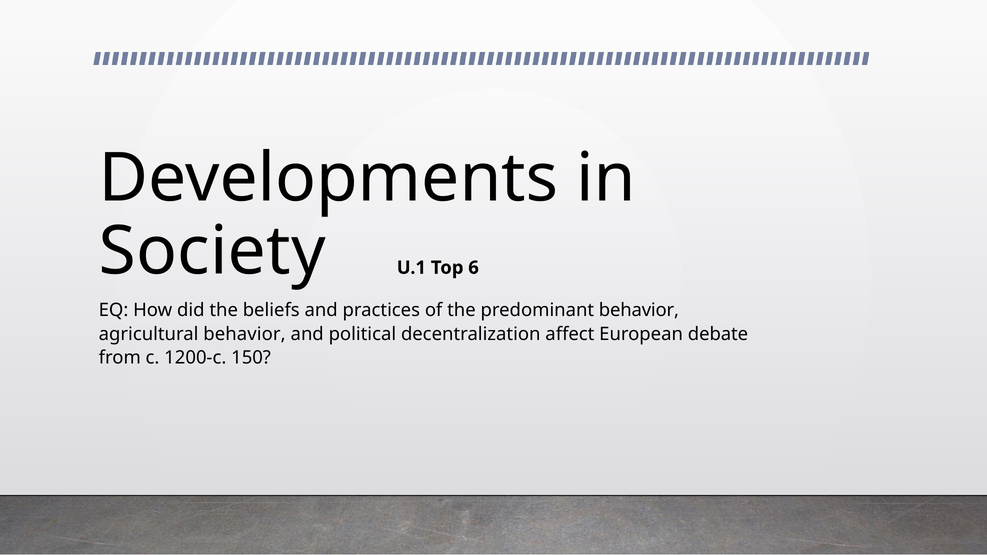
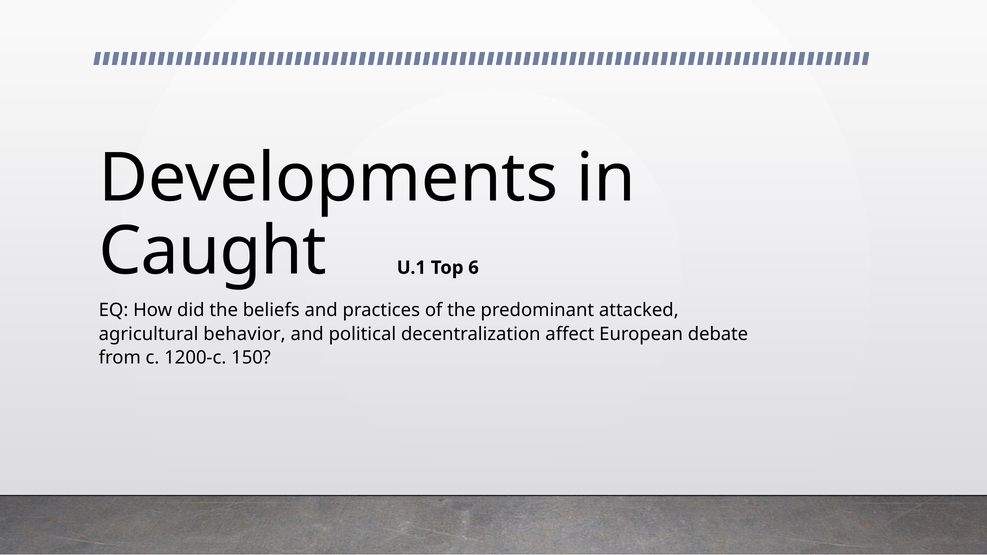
Society: Society -> Caught (213, 252)
predominant behavior: behavior -> attacked (639, 310)
